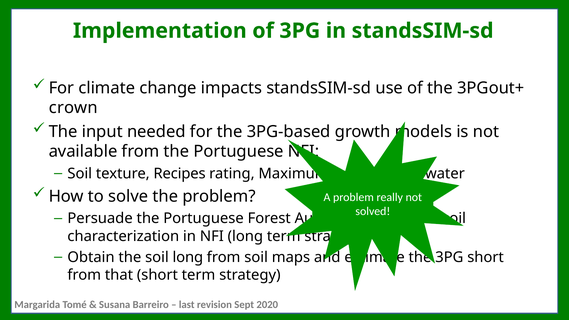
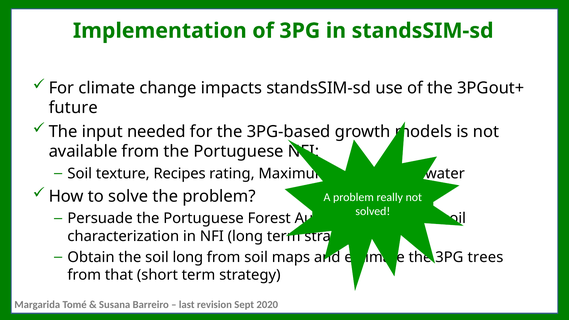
crown: crown -> future (73, 108)
short: short -> trees (485, 257)
